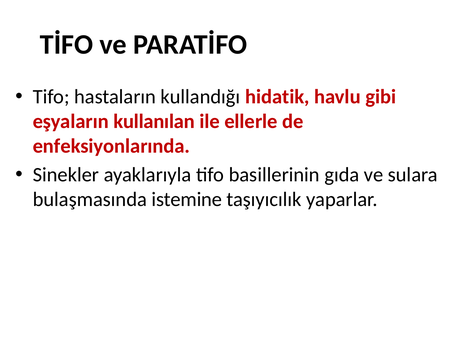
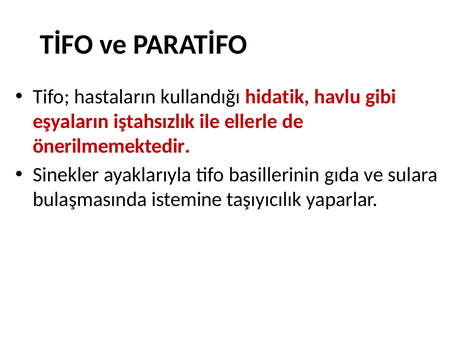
kullanılan: kullanılan -> iştahsızlık (154, 121)
enfeksiyonlarında: enfeksiyonlarında -> önerilmemektedir (111, 146)
